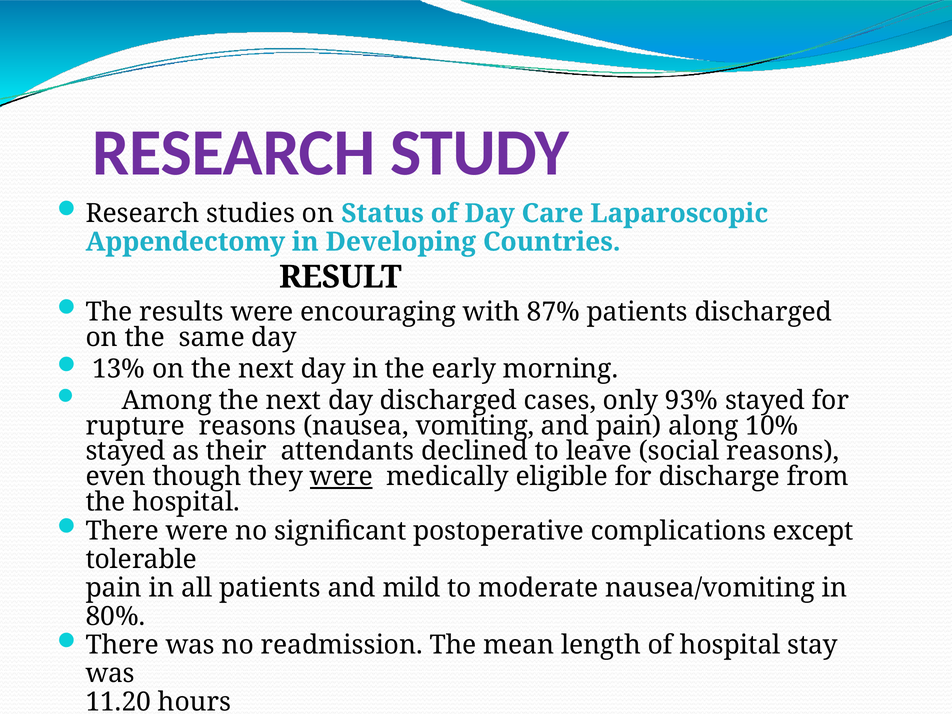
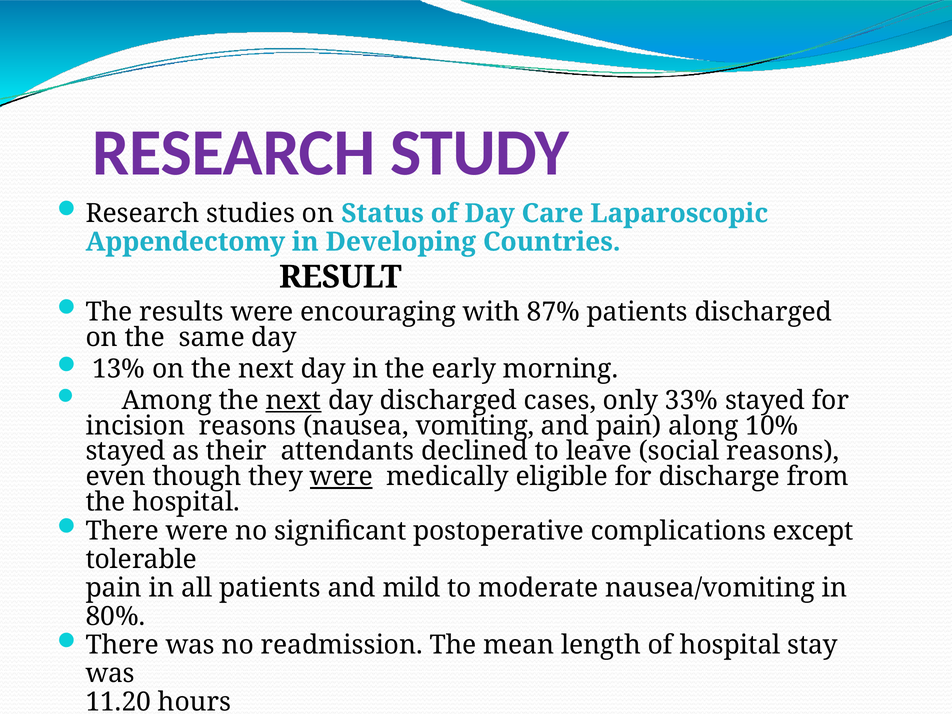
next underline: none -> present (293, 400)
93%: 93% -> 33% (692, 400)
rupture: rupture -> incision (135, 426)
